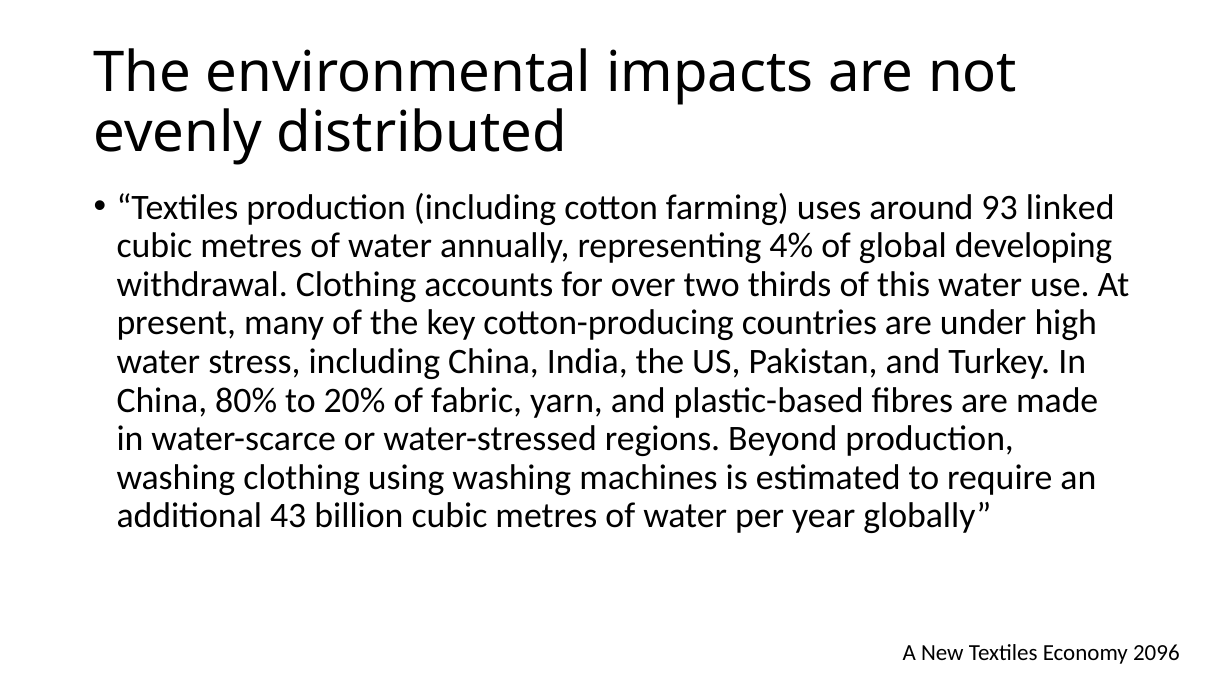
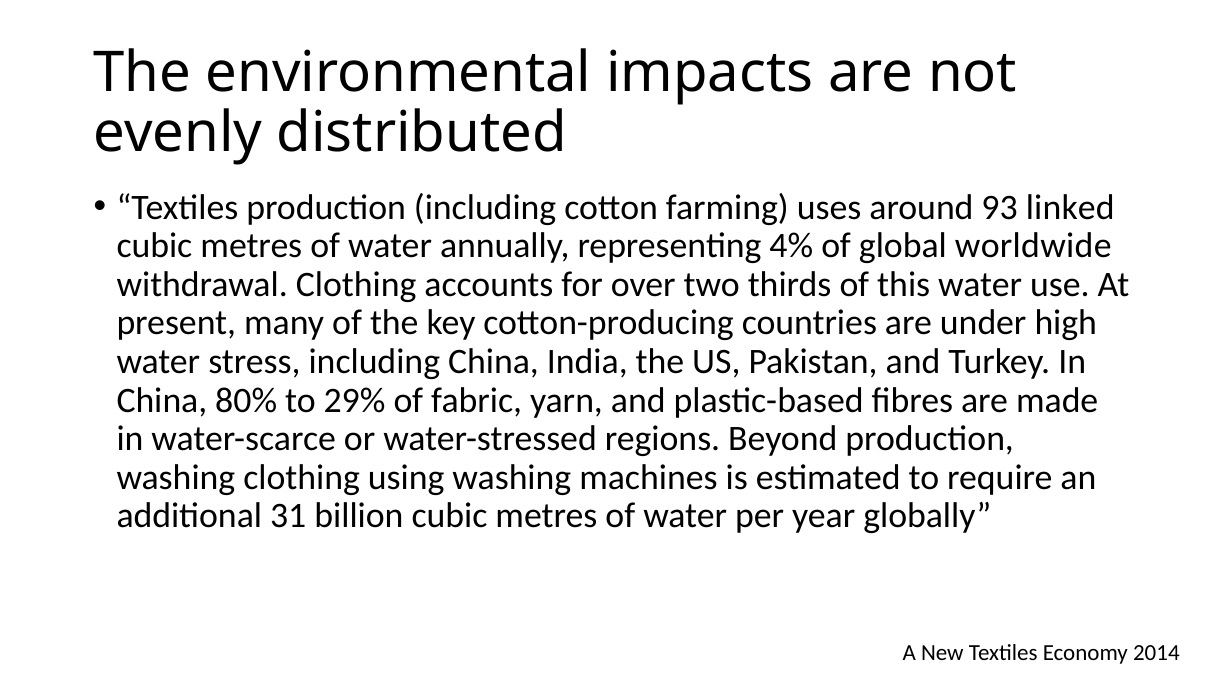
developing: developing -> worldwide (1033, 246)
20%: 20% -> 29% (355, 400)
43: 43 -> 31 (288, 516)
2096: 2096 -> 2014 (1156, 653)
